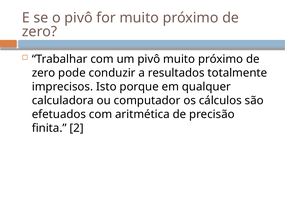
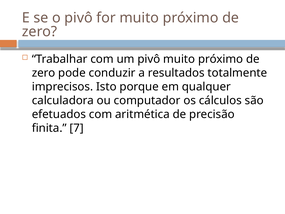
2: 2 -> 7 (77, 128)
